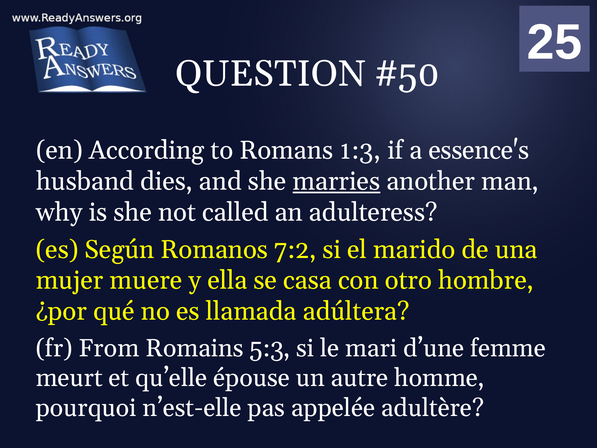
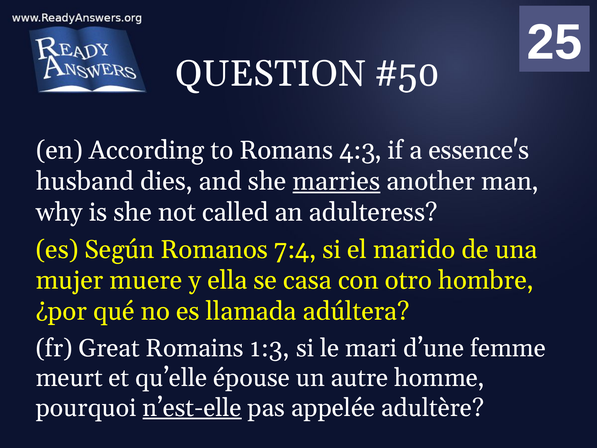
1:3: 1:3 -> 4:3 (360, 150)
7:2: 7:2 -> 7:4 (295, 249)
From: From -> Great (109, 348)
5:3: 5:3 -> 1:3 (270, 348)
n’est-elle underline: none -> present (192, 408)
